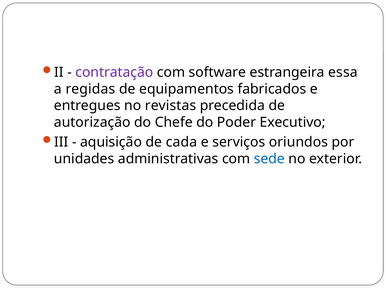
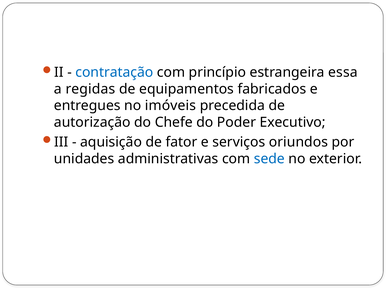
contratação colour: purple -> blue (114, 72)
software: software -> princípio (217, 72)
revistas: revistas -> imóveis (171, 106)
cada: cada -> fator (182, 142)
